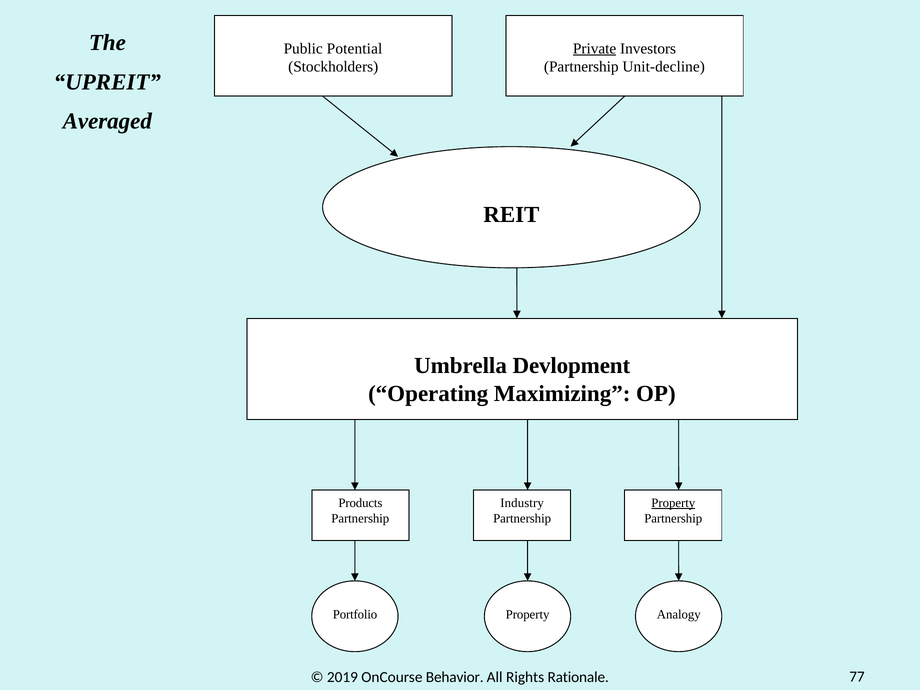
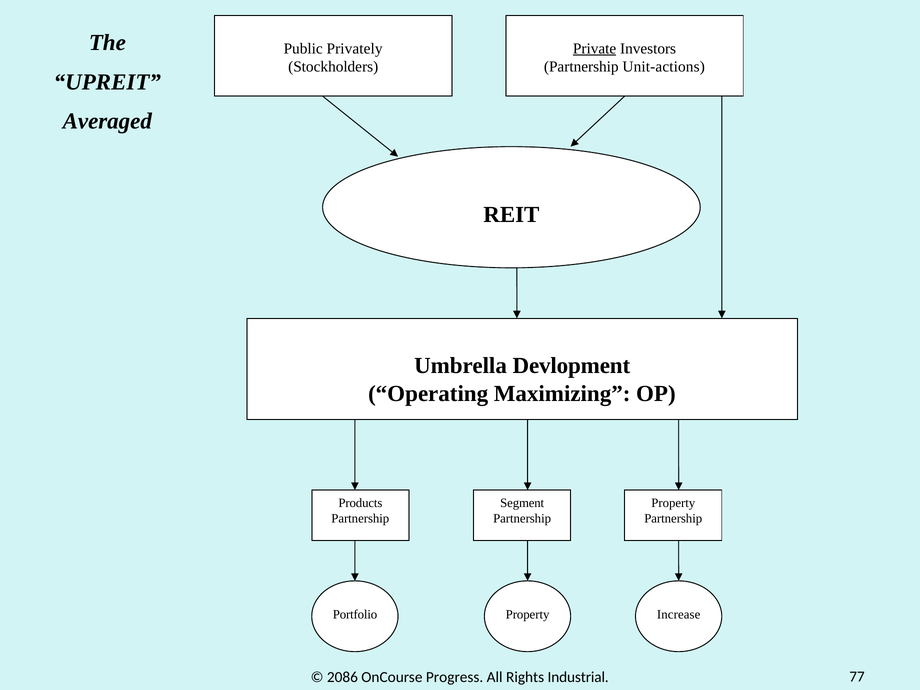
Potential: Potential -> Privately (355, 49)
Unit-decline: Unit-decline -> Unit-actions (664, 67)
Industry: Industry -> Segment (522, 503)
Property underline: present -> none (673, 503)
Analogy: Analogy -> Increase (679, 614)
2019: 2019 -> 2086 (342, 677)
Behavior: Behavior -> Progress (455, 677)
Rationale: Rationale -> Industrial (578, 677)
